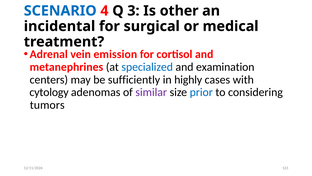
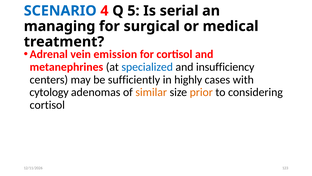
3: 3 -> 5 (133, 11)
other: other -> serial (179, 11)
incidental: incidental -> managing (60, 26)
examination: examination -> insufficiency (225, 67)
similar colour: purple -> orange (151, 92)
prior colour: blue -> orange (201, 92)
tumors: tumors -> cortisol (47, 105)
